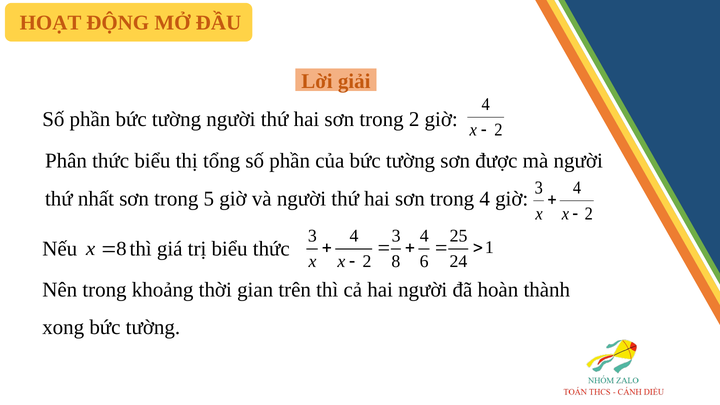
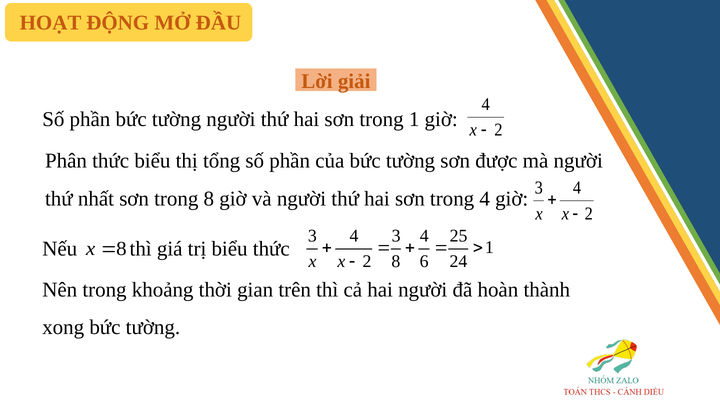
trong 2: 2 -> 1 (414, 119)
trong 5: 5 -> 8 (209, 199)
